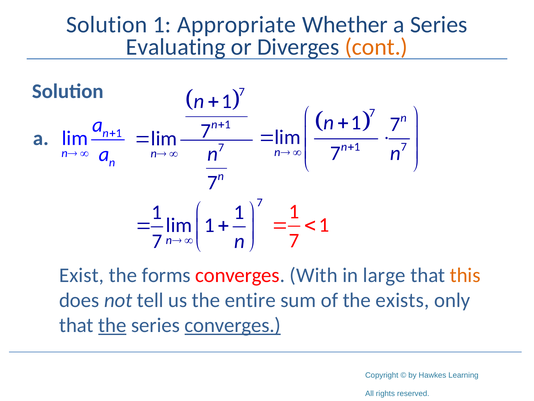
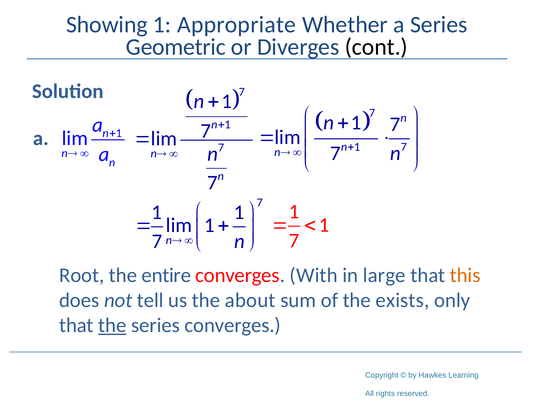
Solution: Solution -> Showing (107, 25)
Evaluating: Evaluating -> Geometric (176, 47)
cont colour: orange -> black (376, 47)
Exist: Exist -> Root (82, 275)
forms: forms -> entire (166, 275)
entire: entire -> about (250, 300)
converges underline: present -> none (233, 325)
